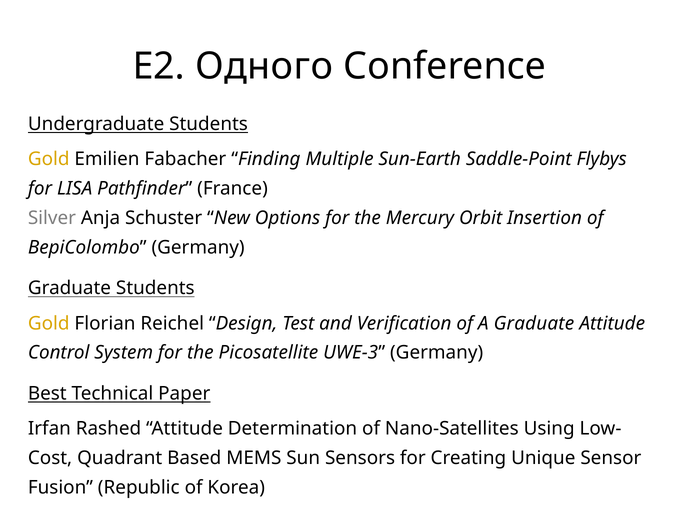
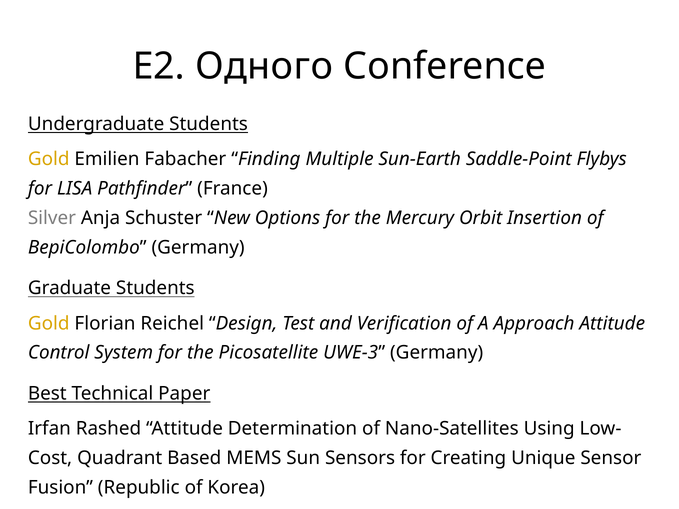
A Graduate: Graduate -> Approach (534, 323)
